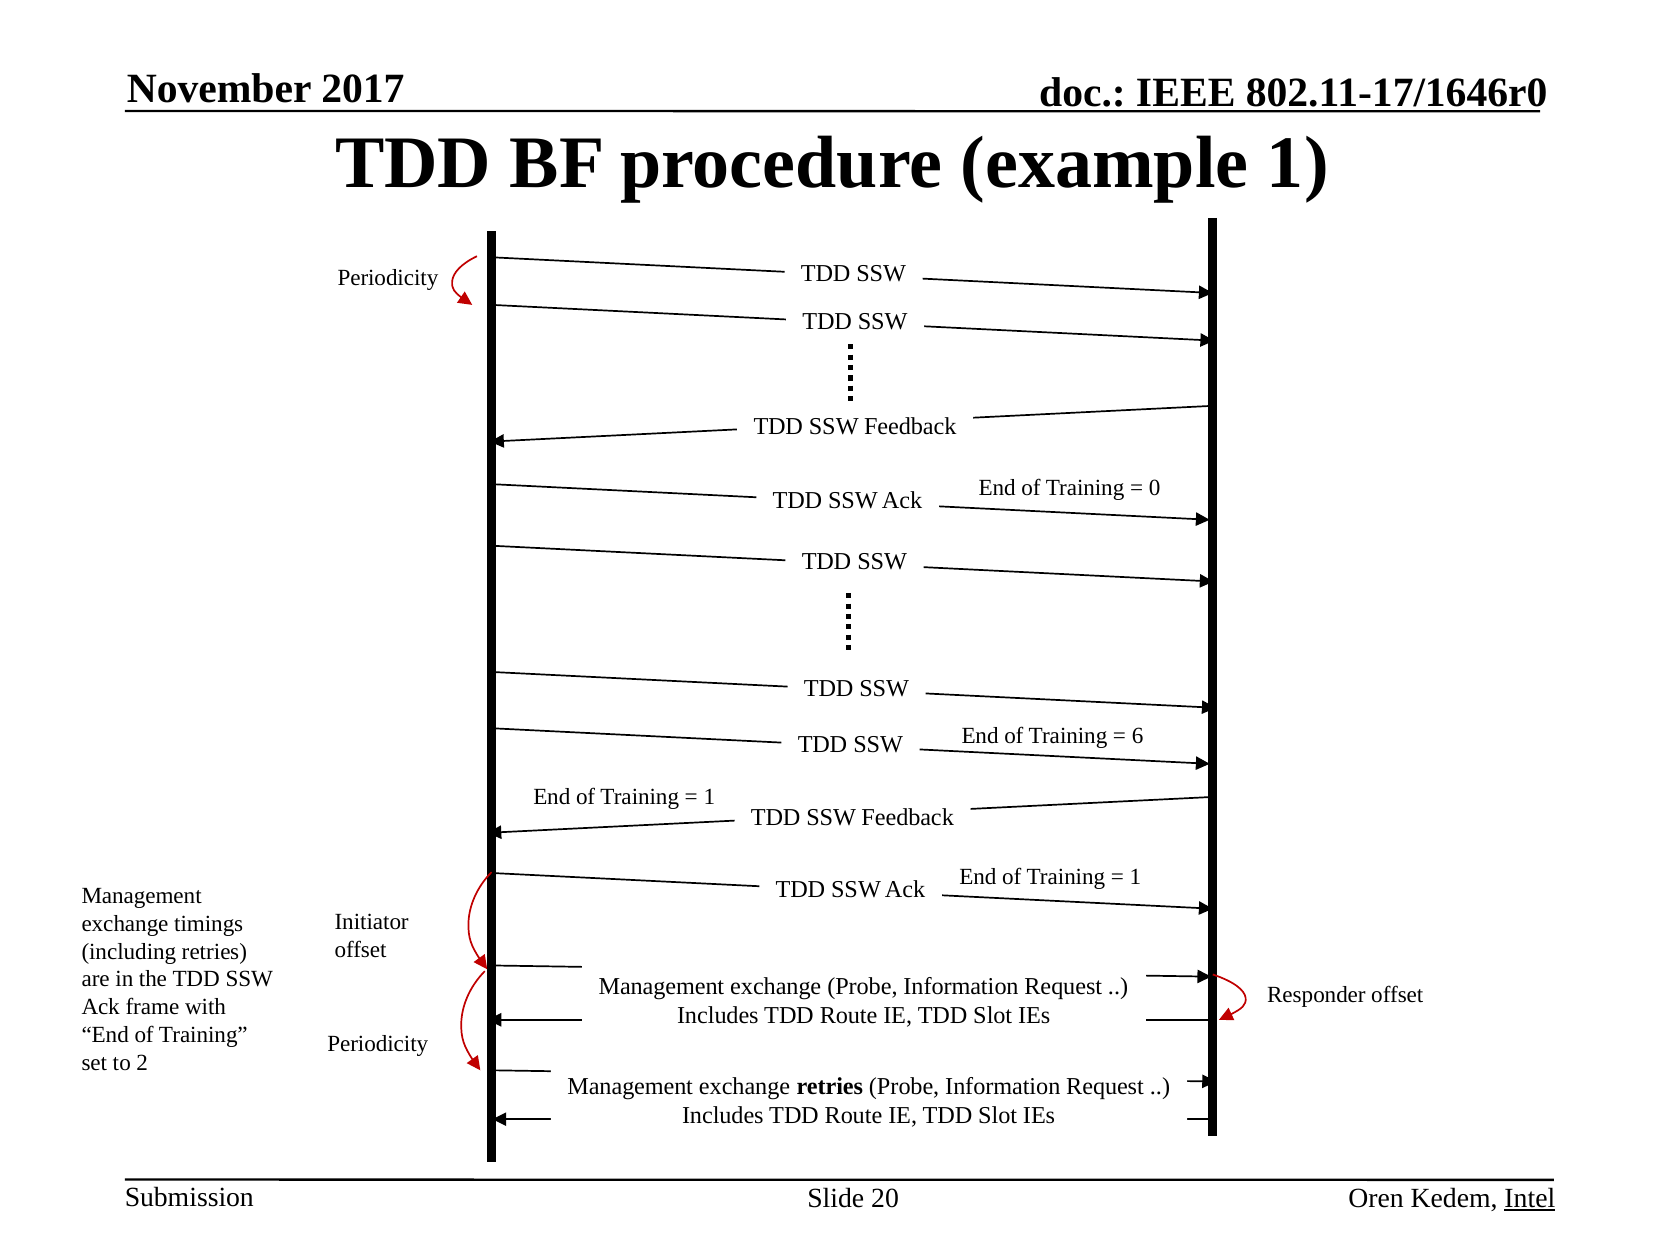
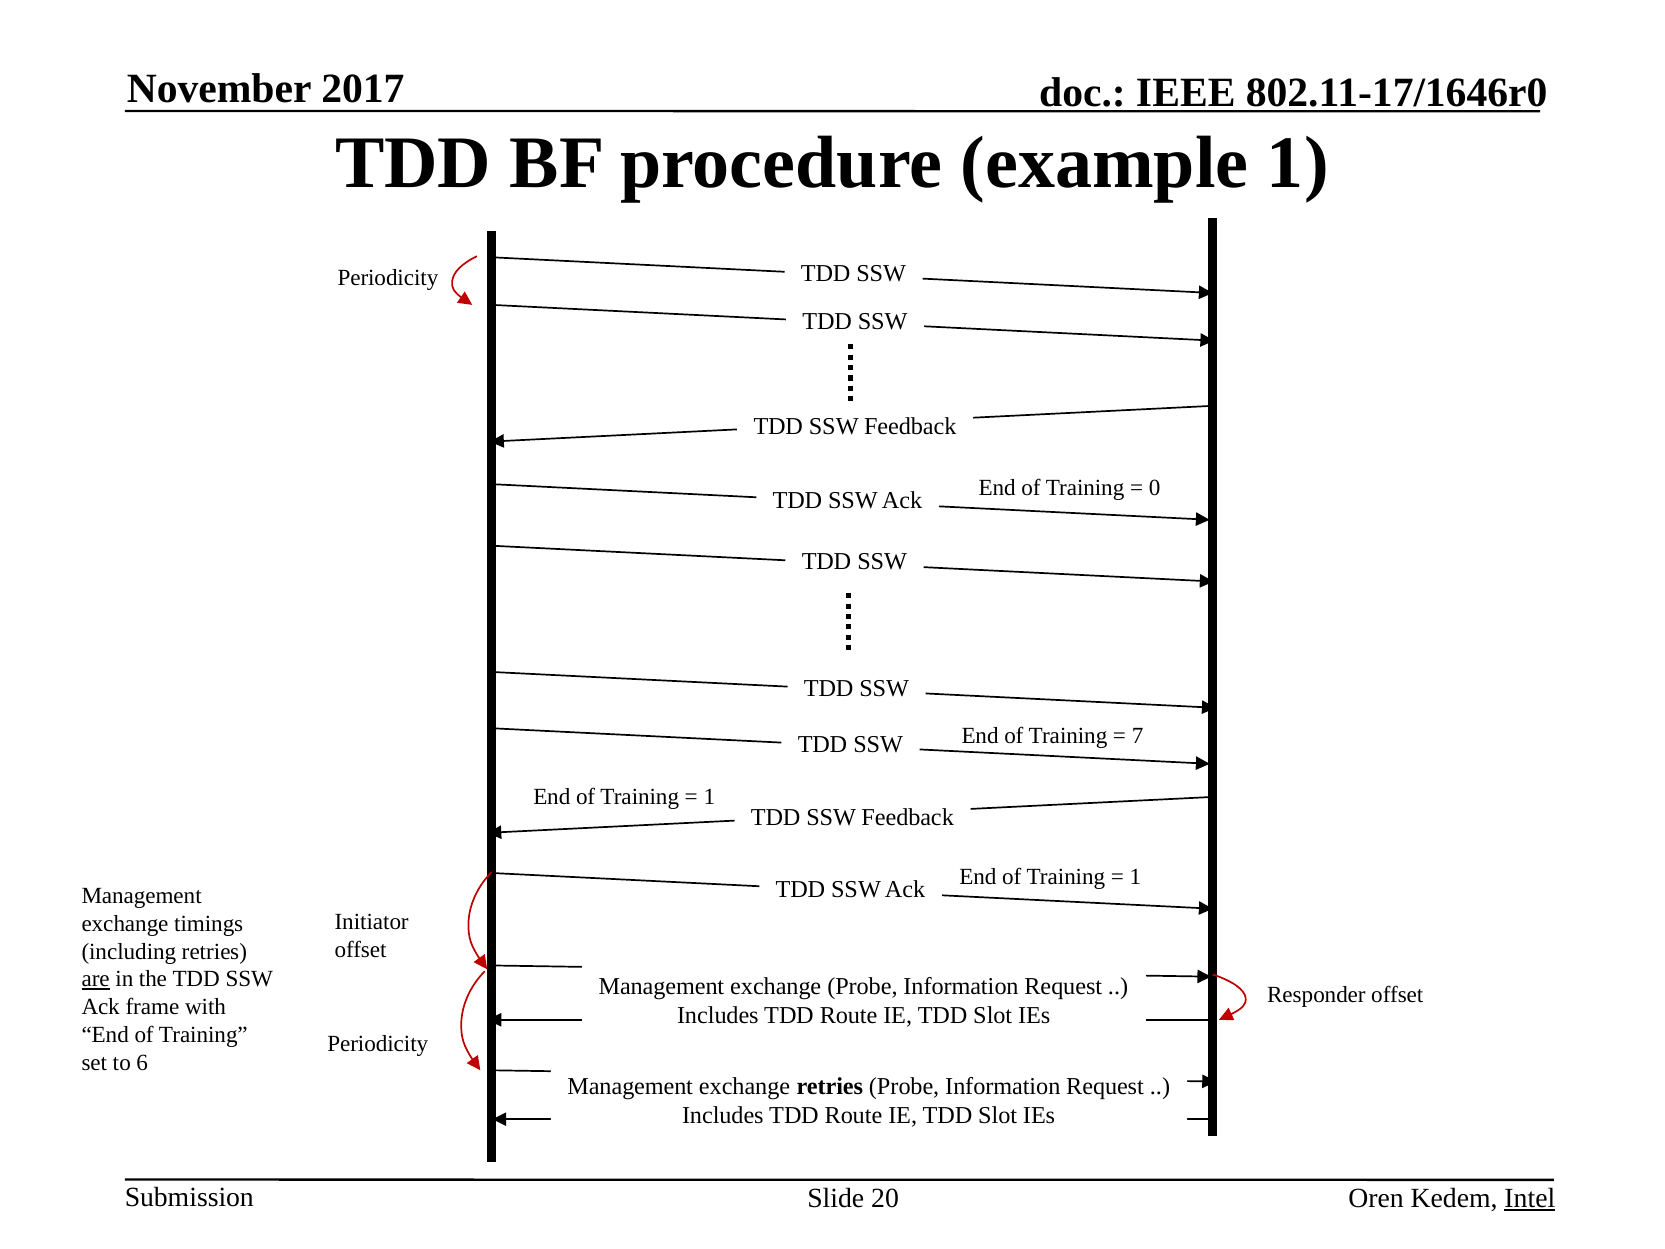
6: 6 -> 7 (1138, 736)
are underline: none -> present (96, 979)
2: 2 -> 6 (142, 1062)
